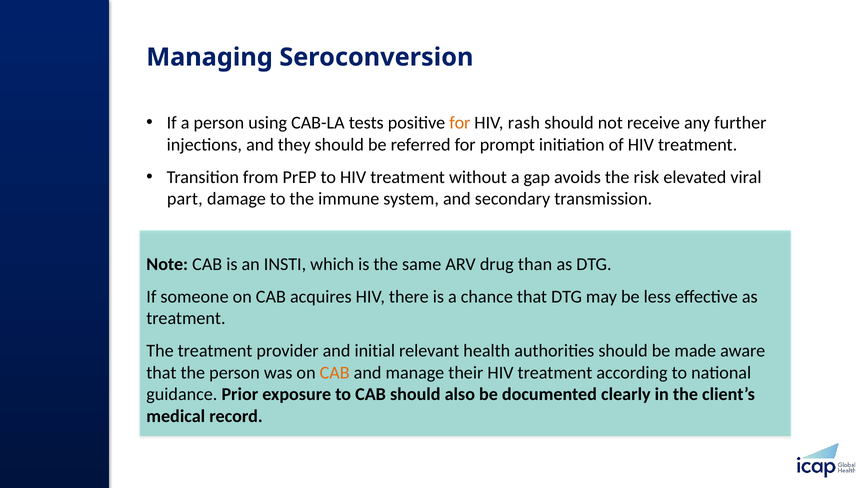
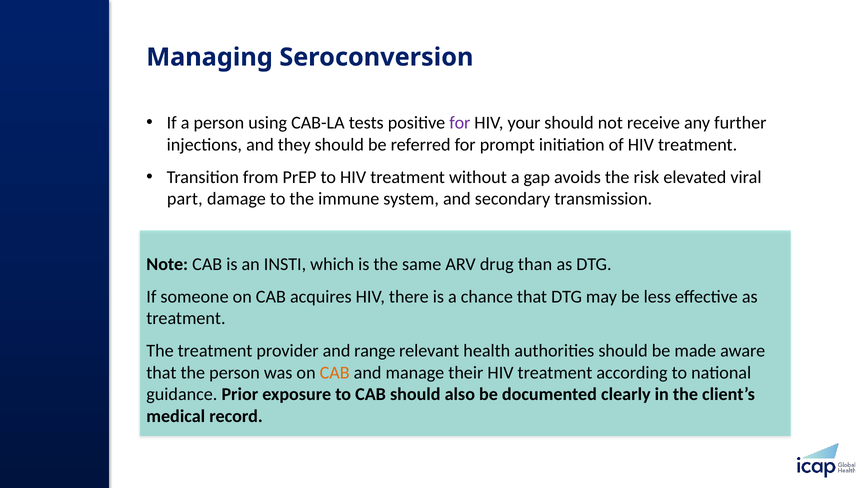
for colour: orange -> purple (460, 123)
rash: rash -> your (524, 123)
initial: initial -> range (375, 351)
